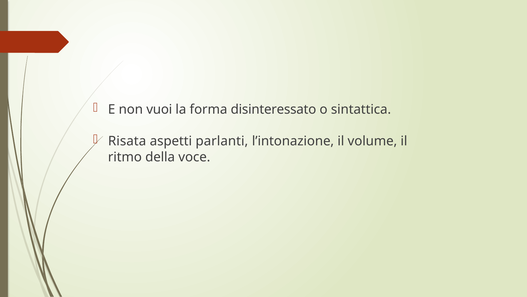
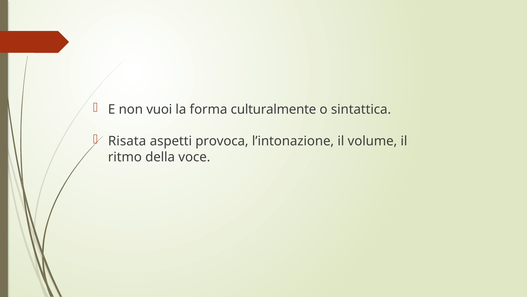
disinteressato: disinteressato -> culturalmente (273, 109)
parlanti: parlanti -> provoca (222, 141)
